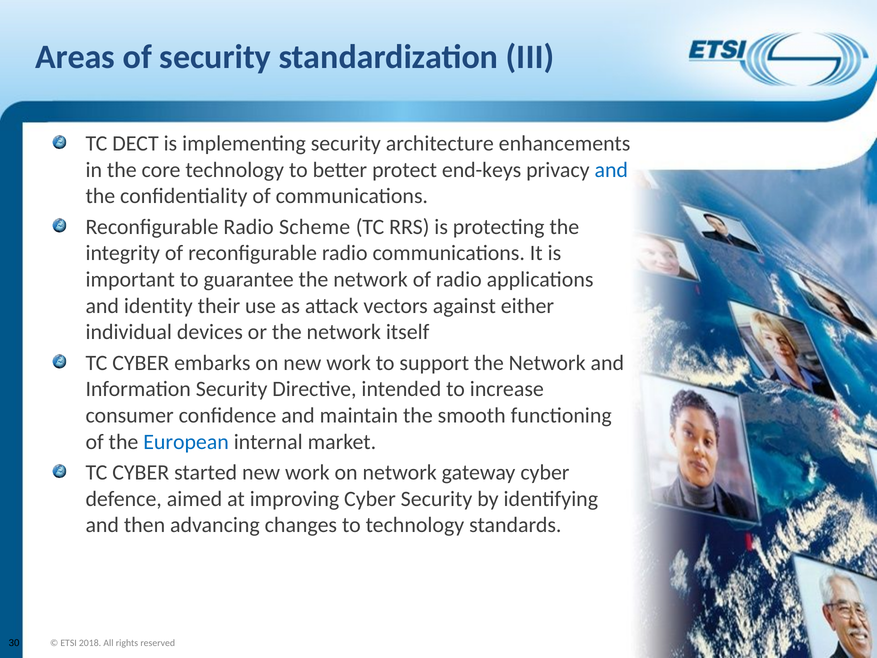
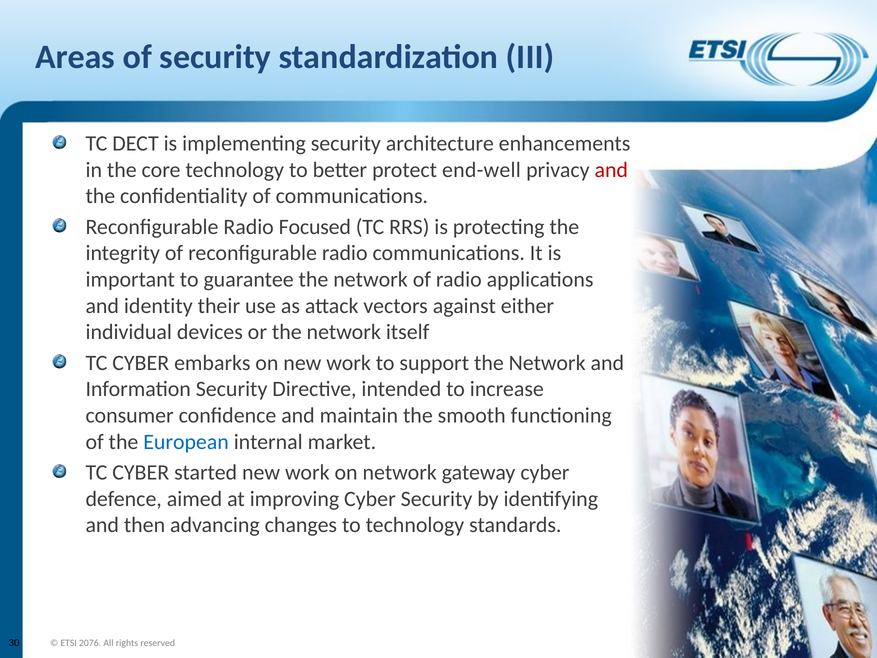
end-keys: end-keys -> end-well (481, 170)
and colour: blue -> red (611, 170)
Scheme: Scheme -> Focused (315, 227)
2018: 2018 -> 2076 (90, 643)
